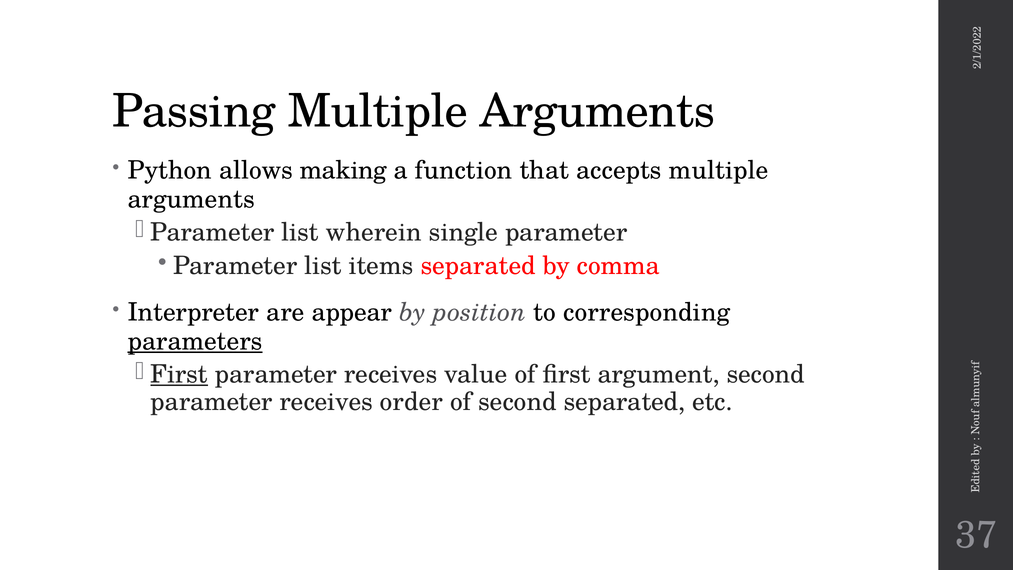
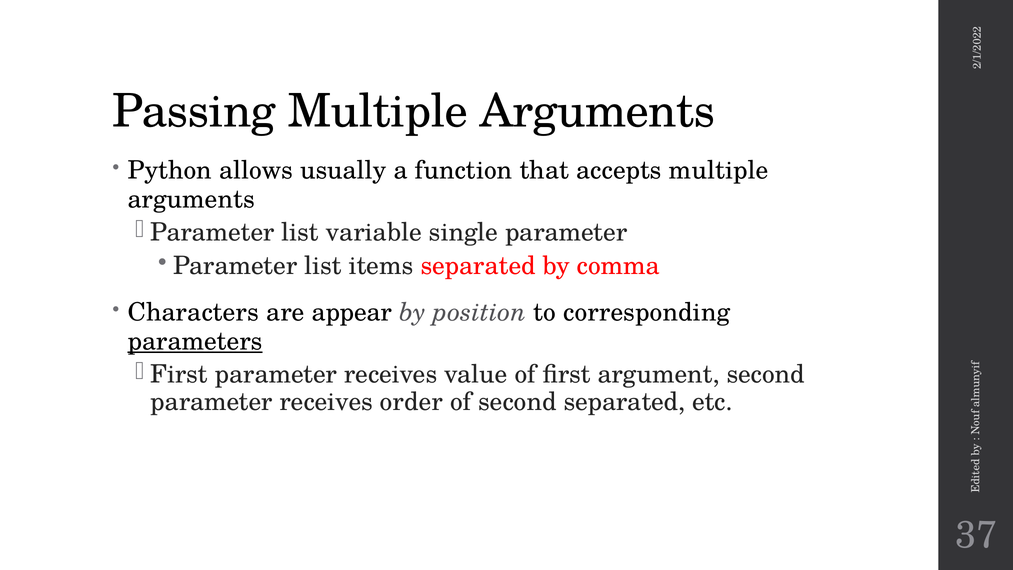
making: making -> usually (343, 170)
wherein: wherein -> variable (374, 232)
Interpreter: Interpreter -> Characters (193, 312)
First underline: present -> none (179, 374)
